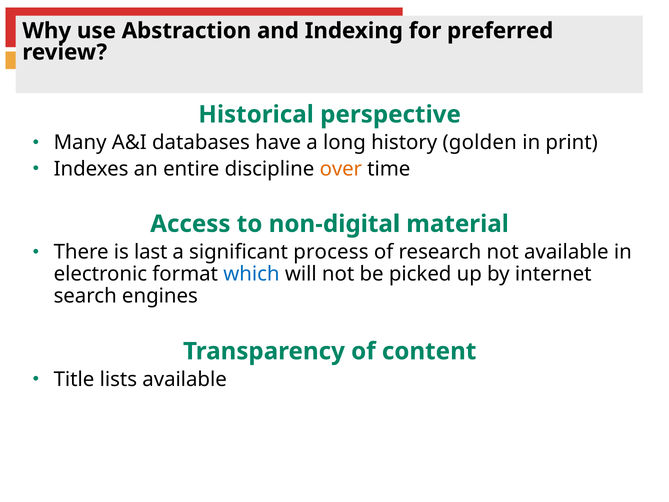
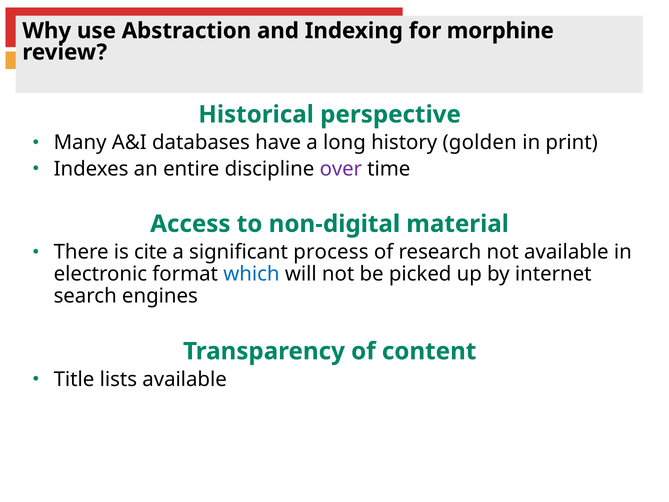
preferred: preferred -> morphine (500, 31)
over colour: orange -> purple (341, 169)
last: last -> cite (151, 252)
